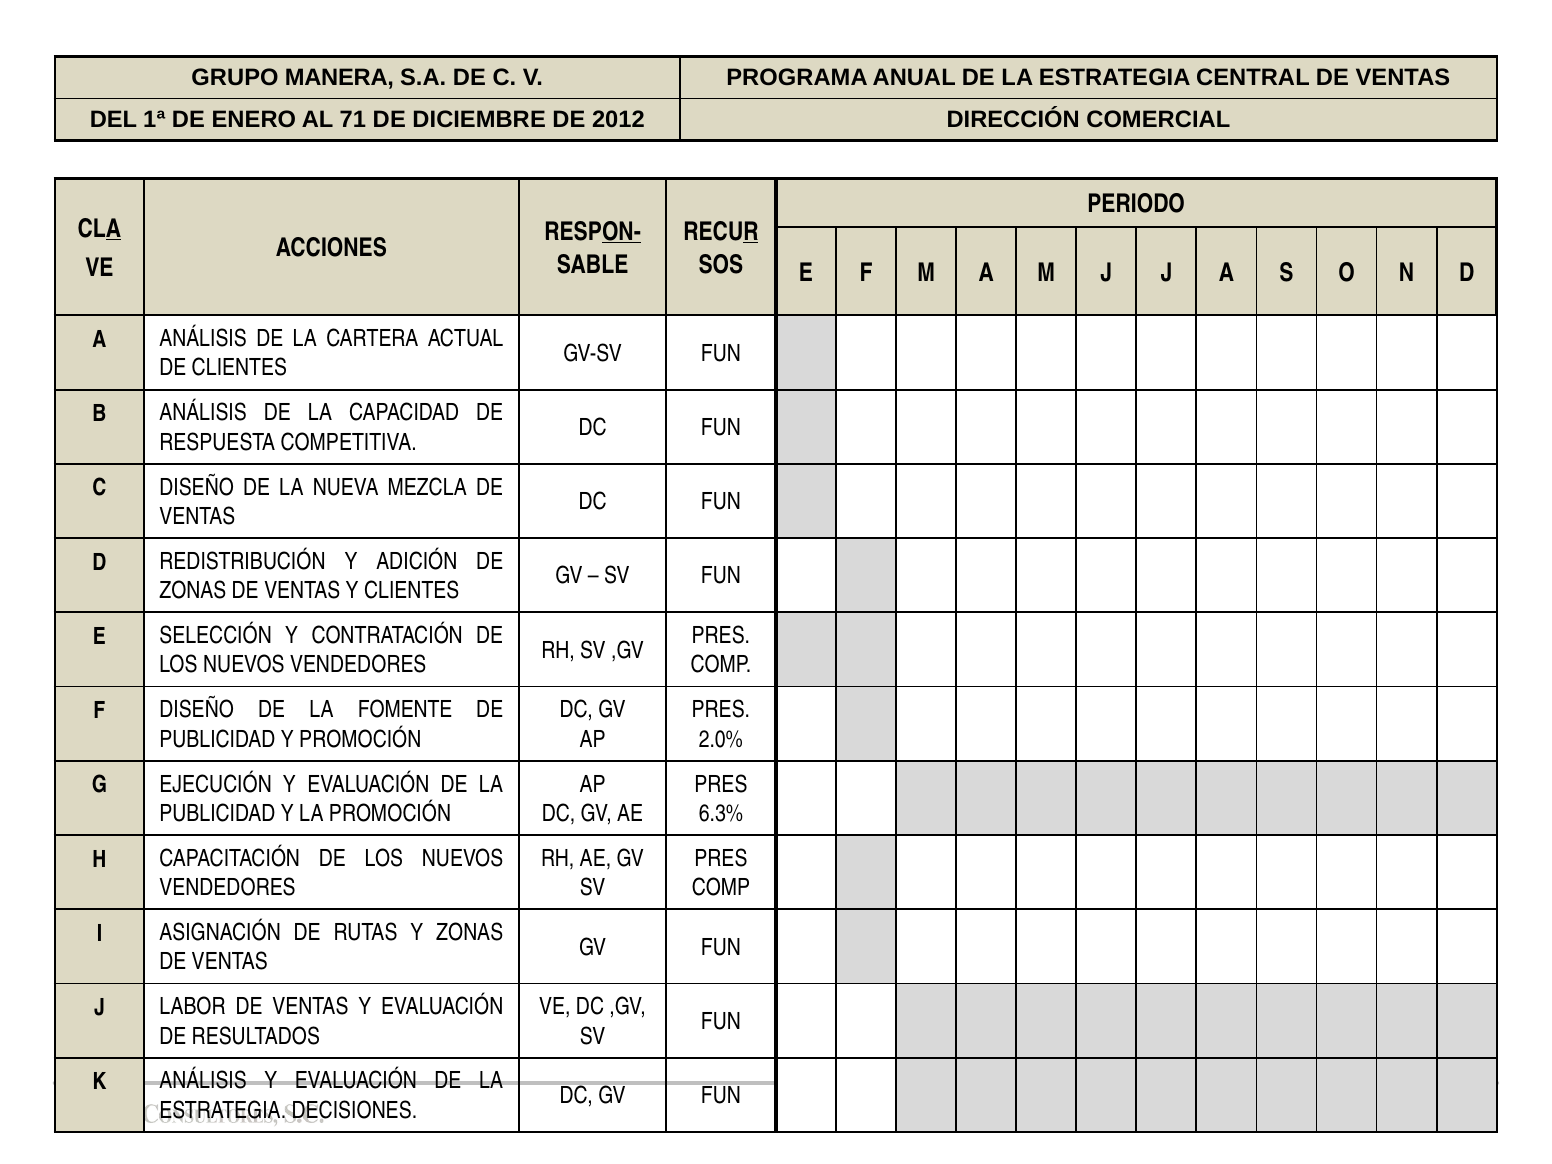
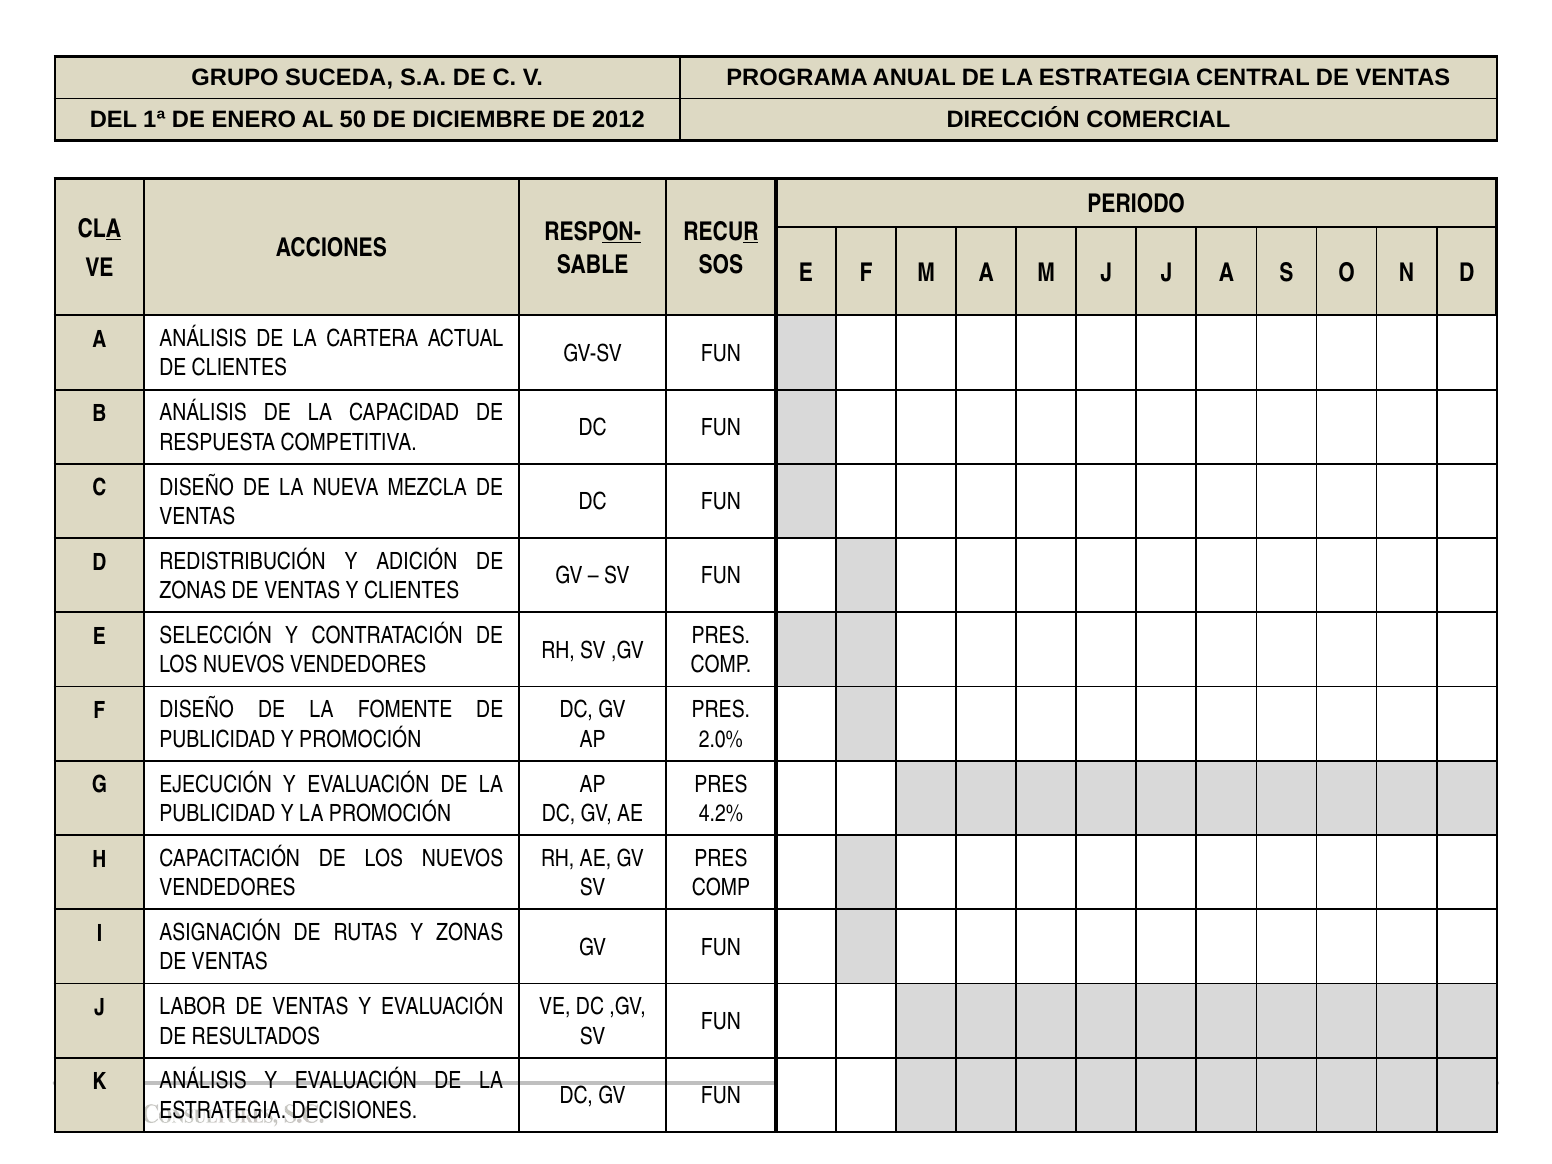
MANERA: MANERA -> SUCEDA (339, 78)
71: 71 -> 50 (353, 120)
6.3%: 6.3% -> 4.2% (721, 814)
